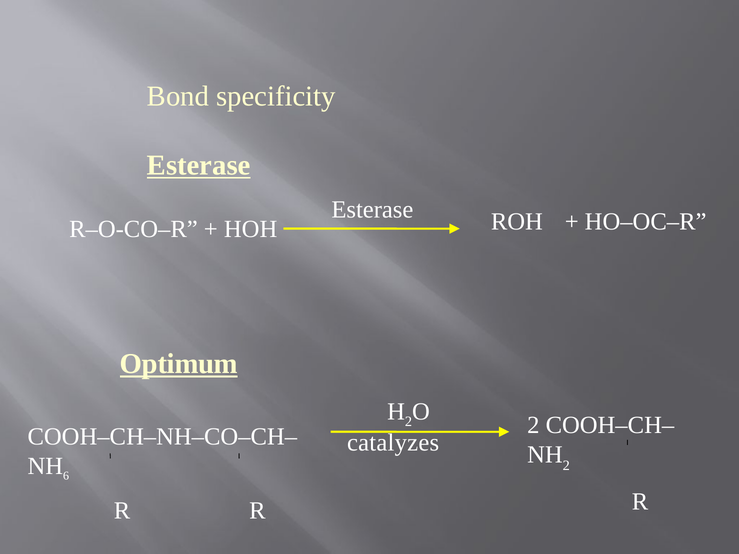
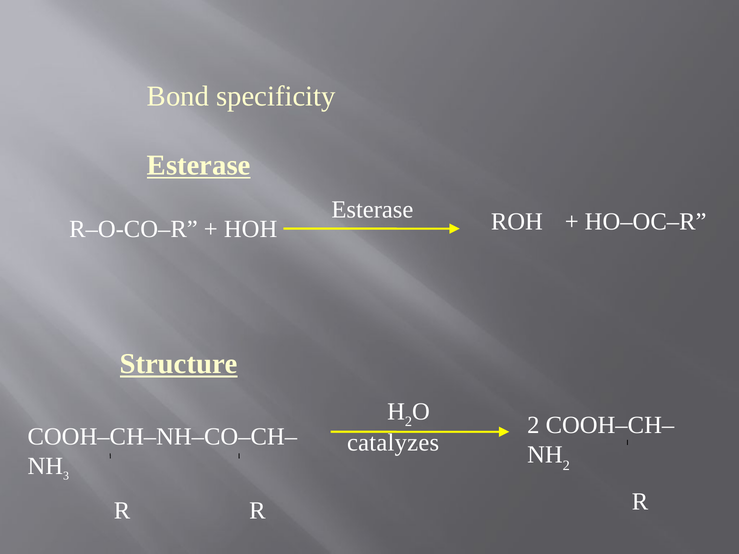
Optimum: Optimum -> Structure (179, 364)
6: 6 -> 3 (66, 476)
